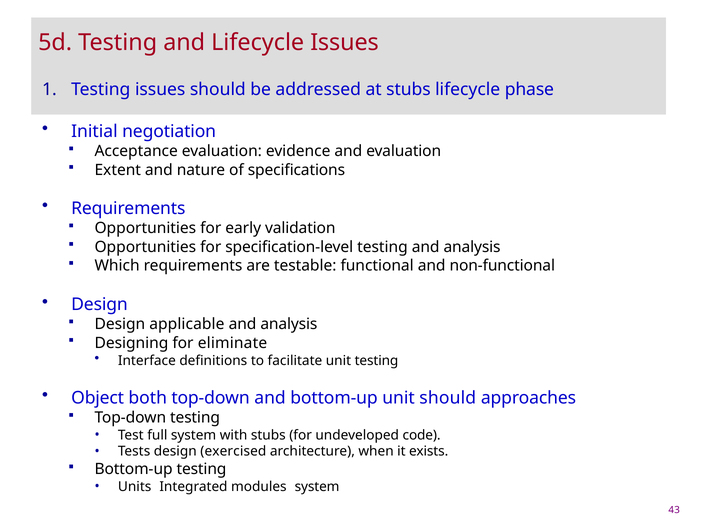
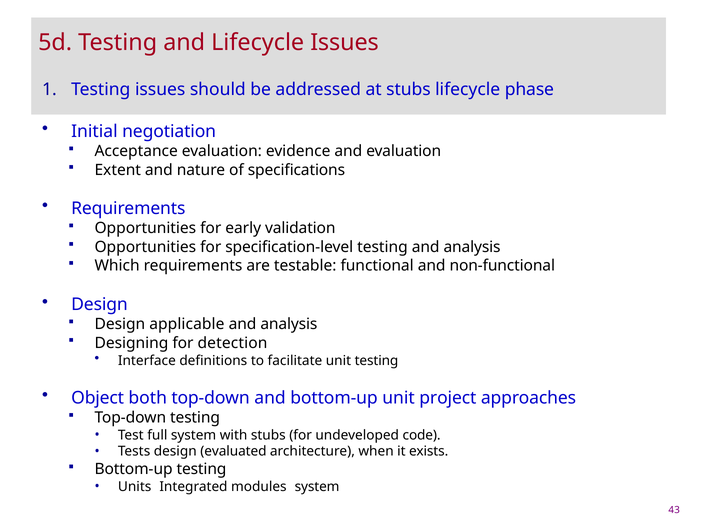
eliminate: eliminate -> detection (233, 343)
unit should: should -> project (448, 398)
exercised: exercised -> evaluated (233, 451)
